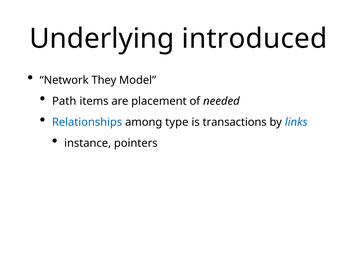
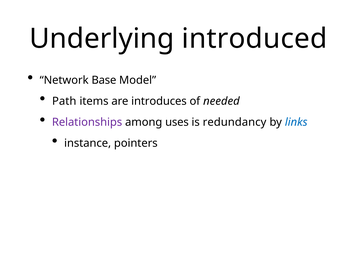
They: They -> Base (104, 80)
placement: placement -> introduces (159, 101)
Relationships colour: blue -> purple (87, 122)
type: type -> uses (177, 122)
transactions: transactions -> redundancy (235, 122)
